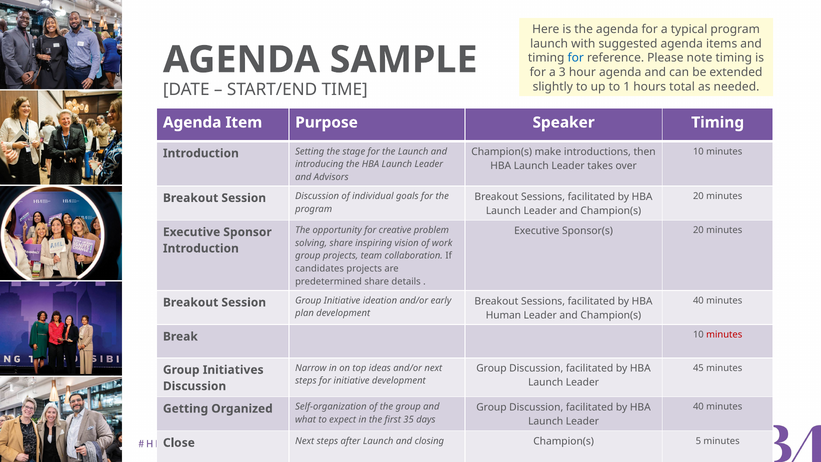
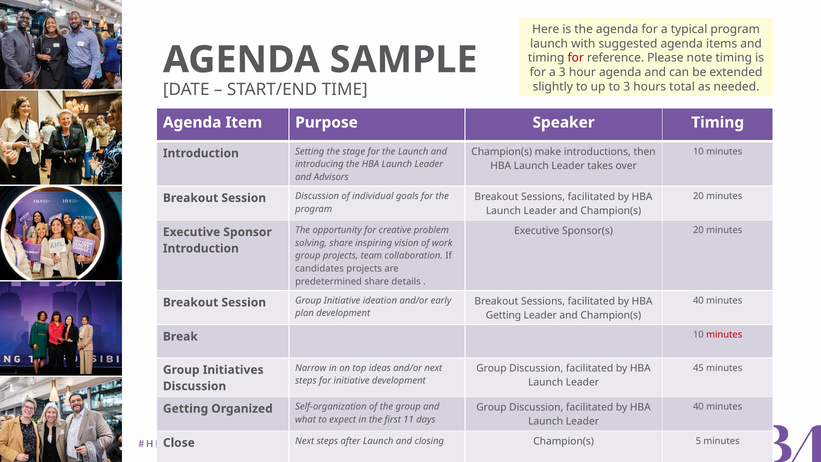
for colour: blue -> red (576, 58)
to 1: 1 -> 3 (627, 87)
Human: Human -> Getting (503, 315)
35: 35 -> 11 (409, 419)
